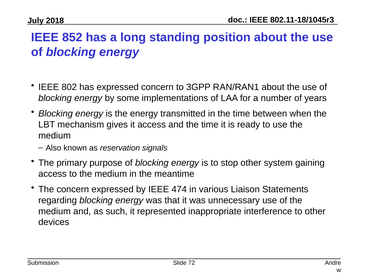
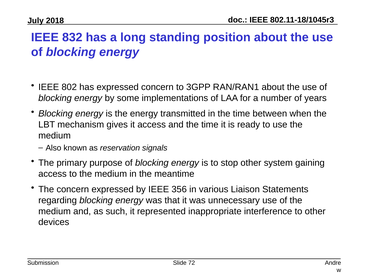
852: 852 -> 832 (72, 37)
474: 474 -> 356 (179, 189)
